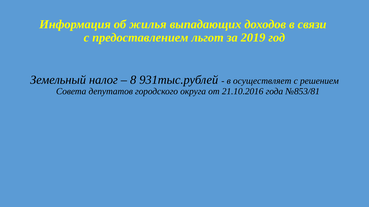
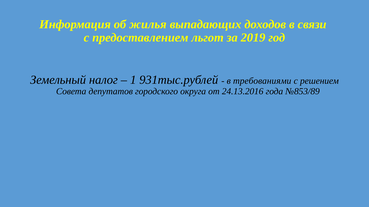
8: 8 -> 1 (133, 80)
осуществляет: осуществляет -> требованиями (262, 81)
21.10.2016: 21.10.2016 -> 24.13.2016 (243, 92)
№853/81: №853/81 -> №853/89 (303, 92)
